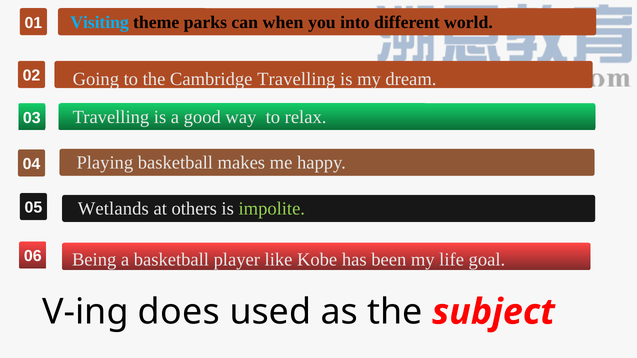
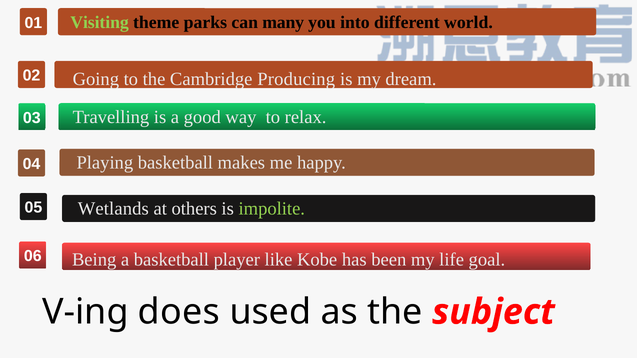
Visiting colour: light blue -> light green (100, 22)
when: when -> many (283, 22)
Cambridge Travelling: Travelling -> Producing (296, 79)
